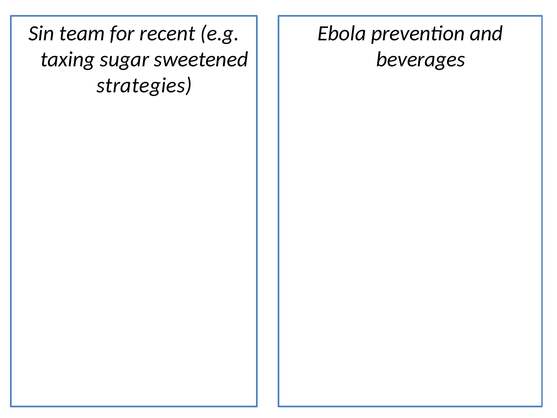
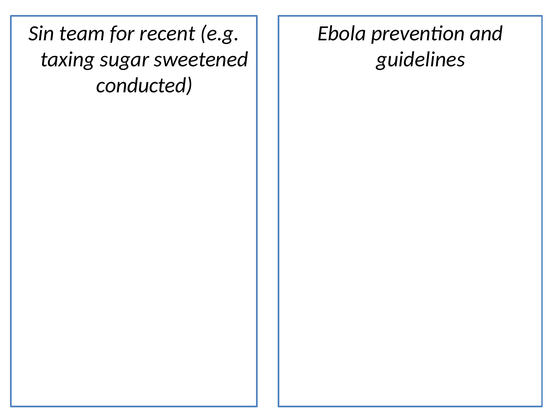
beverages: beverages -> guidelines (421, 59)
strategies: strategies -> conducted (144, 85)
